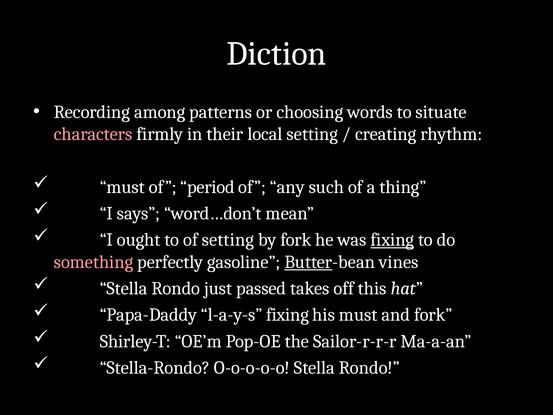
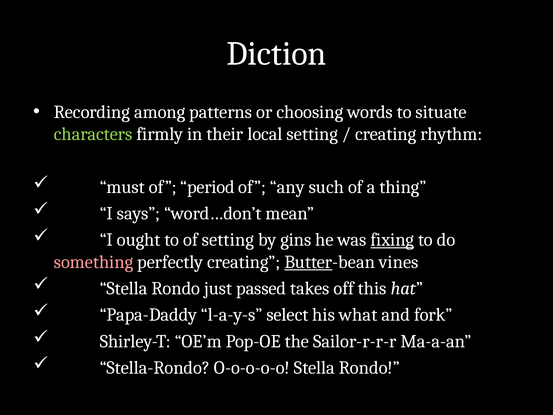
characters colour: pink -> light green (93, 134)
by fork: fork -> gins (296, 240)
perfectly gasoline: gasoline -> creating (244, 262)
l-a-y-s fixing: fixing -> select (287, 315)
his must: must -> what (358, 315)
